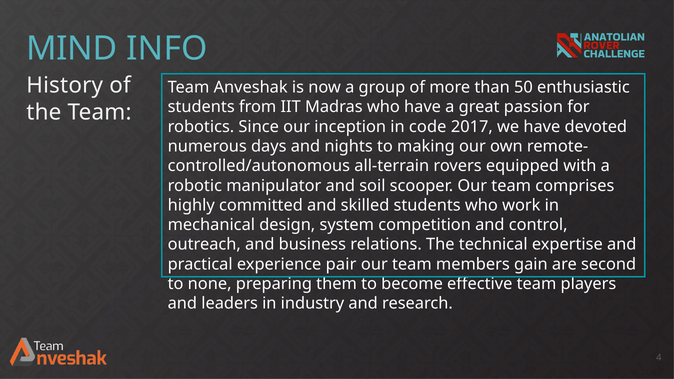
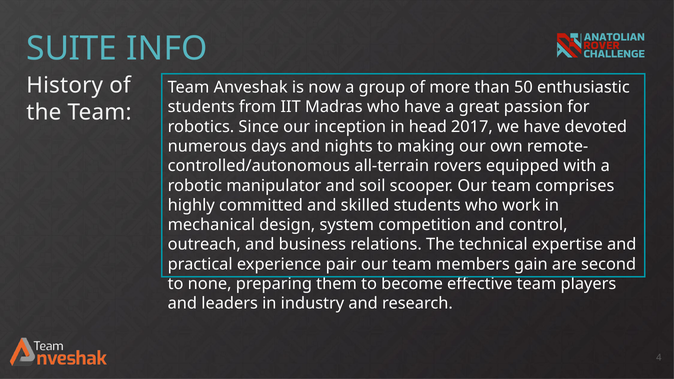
MIND: MIND -> SUITE (72, 49)
code: code -> head (428, 127)
